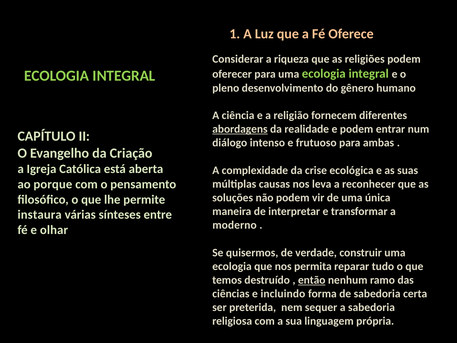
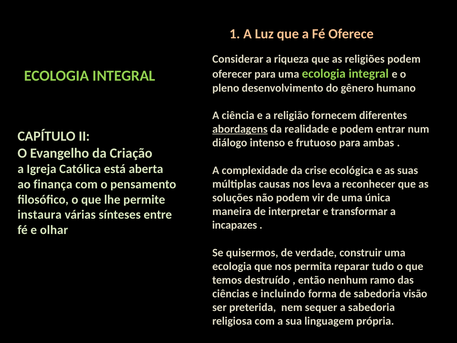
porque: porque -> finança (53, 184)
moderno: moderno -> incapazes (235, 225)
então underline: present -> none (312, 280)
certa: certa -> visão (415, 294)
